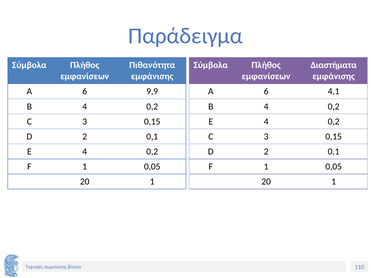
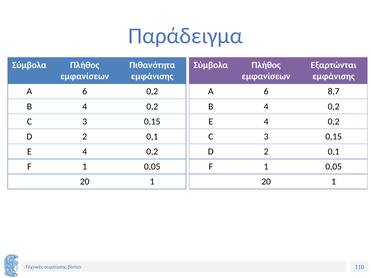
Διαστήματα: Διαστήματα -> Εξαρτώνται (334, 65)
6 9,9: 9,9 -> 0,2 (152, 92)
4,1: 4,1 -> 8,7 (334, 92)
